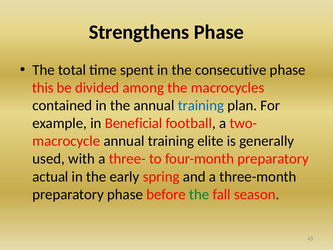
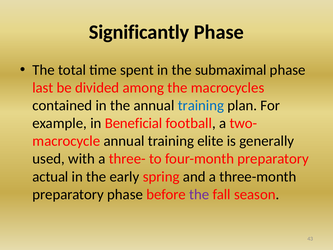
Strengthens: Strengthens -> Significantly (139, 32)
consecutive: consecutive -> submaximal (231, 70)
this: this -> last (43, 88)
the colour: green -> purple (199, 194)
